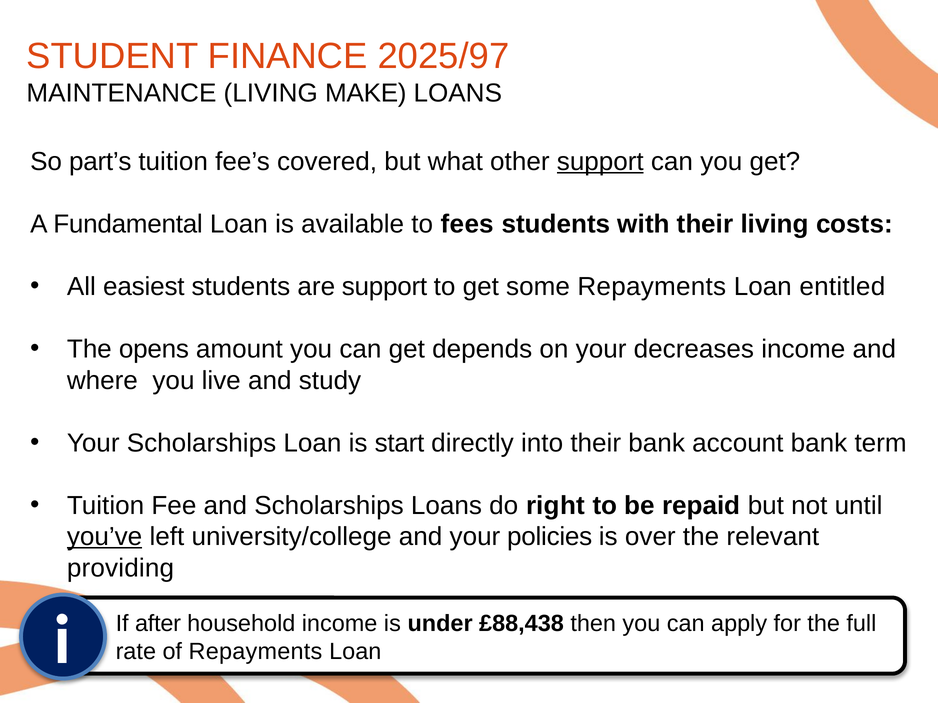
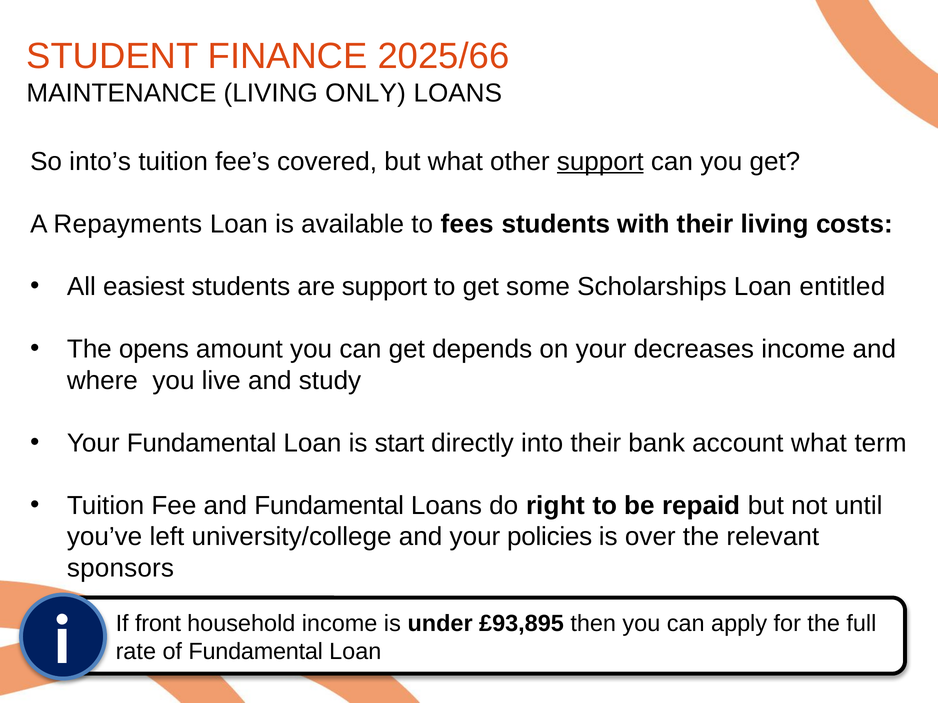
2025/97: 2025/97 -> 2025/66 (444, 56)
MAKE: MAKE -> ONLY (366, 93)
part’s: part’s -> into’s (100, 162)
Fundamental: Fundamental -> Repayments (128, 224)
some Repayments: Repayments -> Scholarships (652, 287)
Your Scholarships: Scholarships -> Fundamental (202, 443)
account bank: bank -> what (819, 443)
and Scholarships: Scholarships -> Fundamental (329, 506)
you’ve underline: present -> none (105, 537)
providing: providing -> sponsors (120, 568)
after: after -> front (158, 624)
£88,438: £88,438 -> £93,895 (521, 624)
of Repayments: Repayments -> Fundamental (256, 652)
